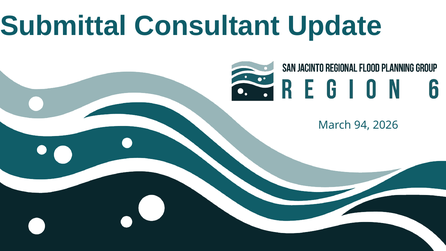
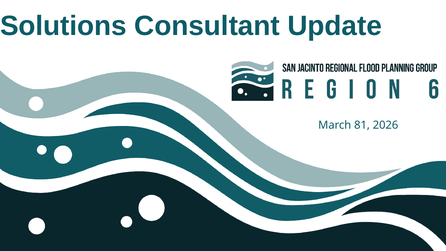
Submittal: Submittal -> Solutions (63, 26)
94: 94 -> 81 (362, 125)
